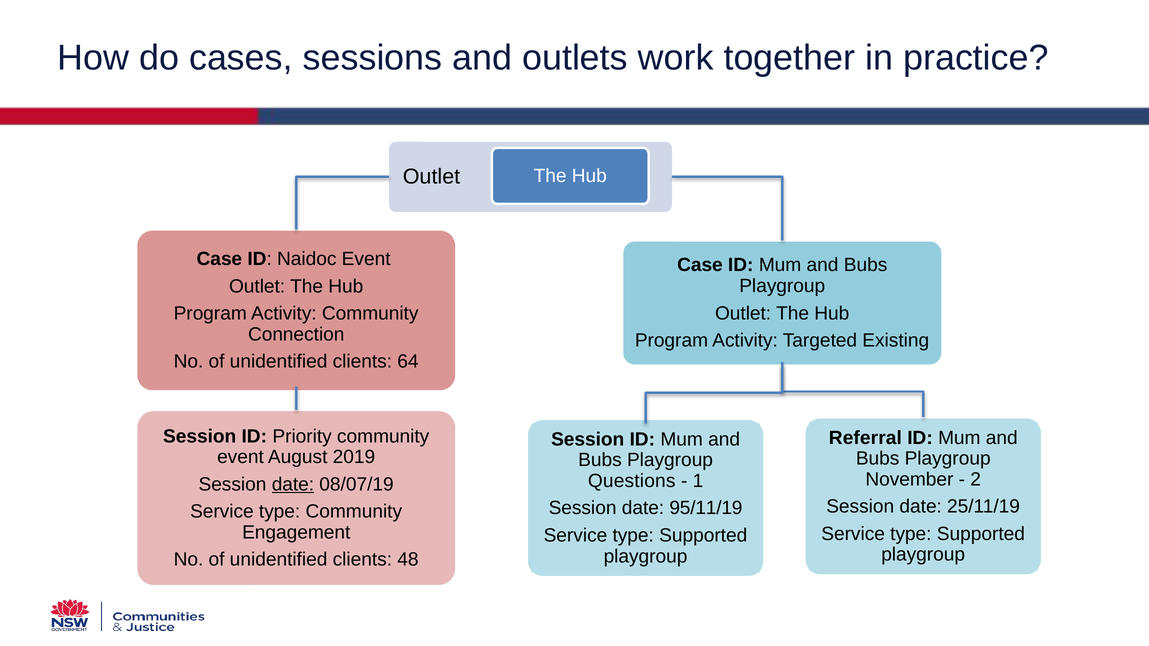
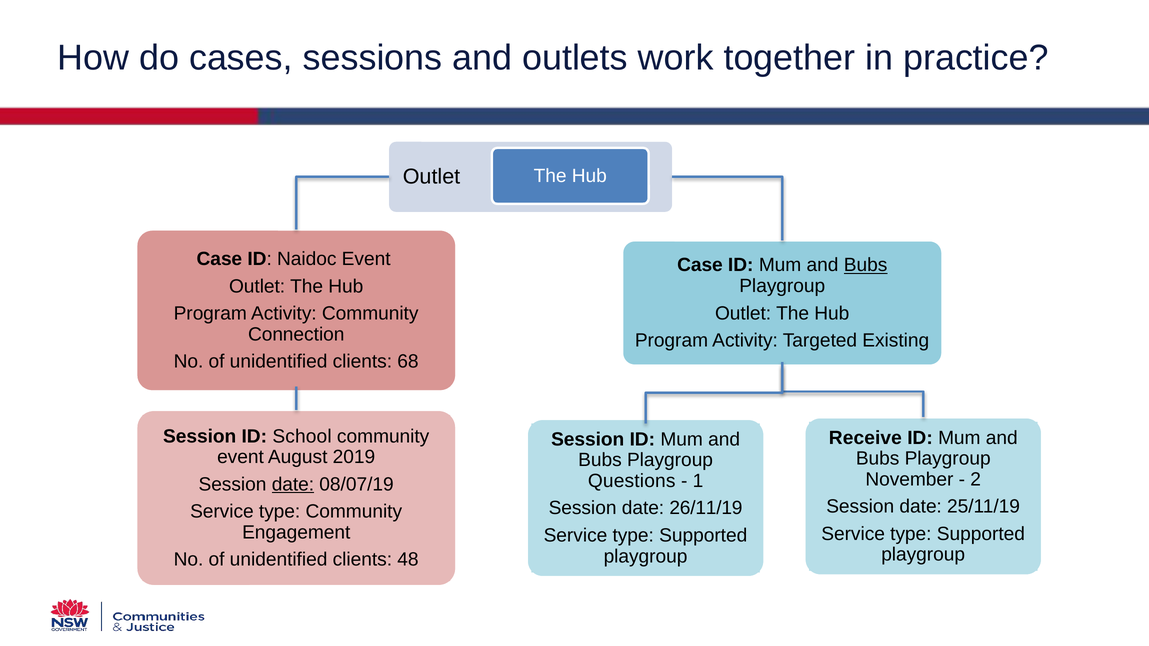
Bubs underline: none -> present (866, 265)
64: 64 -> 68 (408, 362)
Priority: Priority -> School (302, 436)
Referral: Referral -> Receive (865, 438)
95/11/19: 95/11/19 -> 26/11/19 (706, 508)
